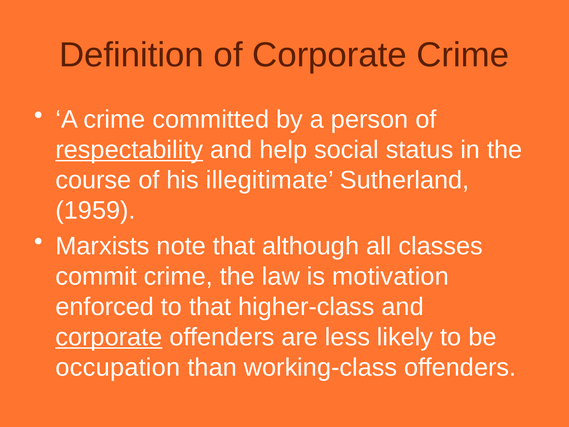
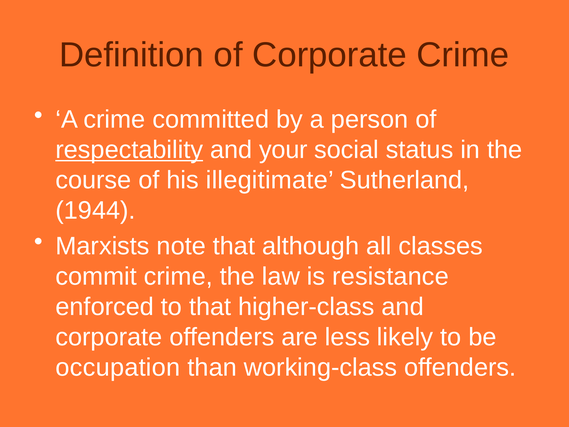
help: help -> your (283, 150)
1959: 1959 -> 1944 (96, 210)
motivation: motivation -> resistance (391, 276)
corporate underline: present -> none (109, 337)
